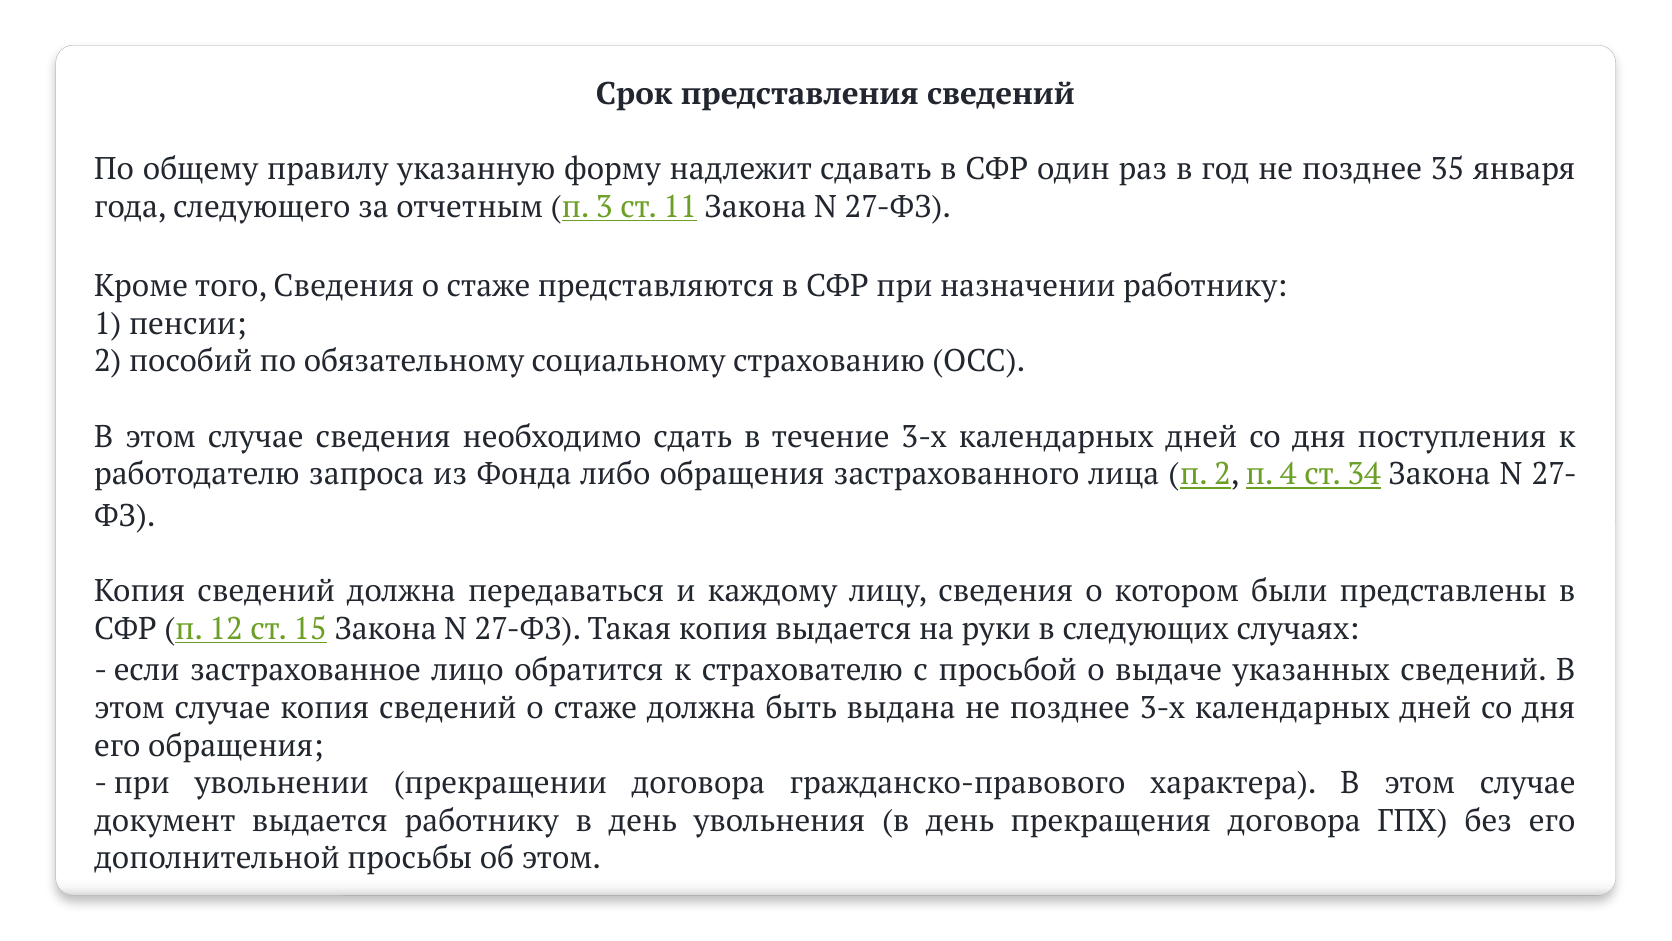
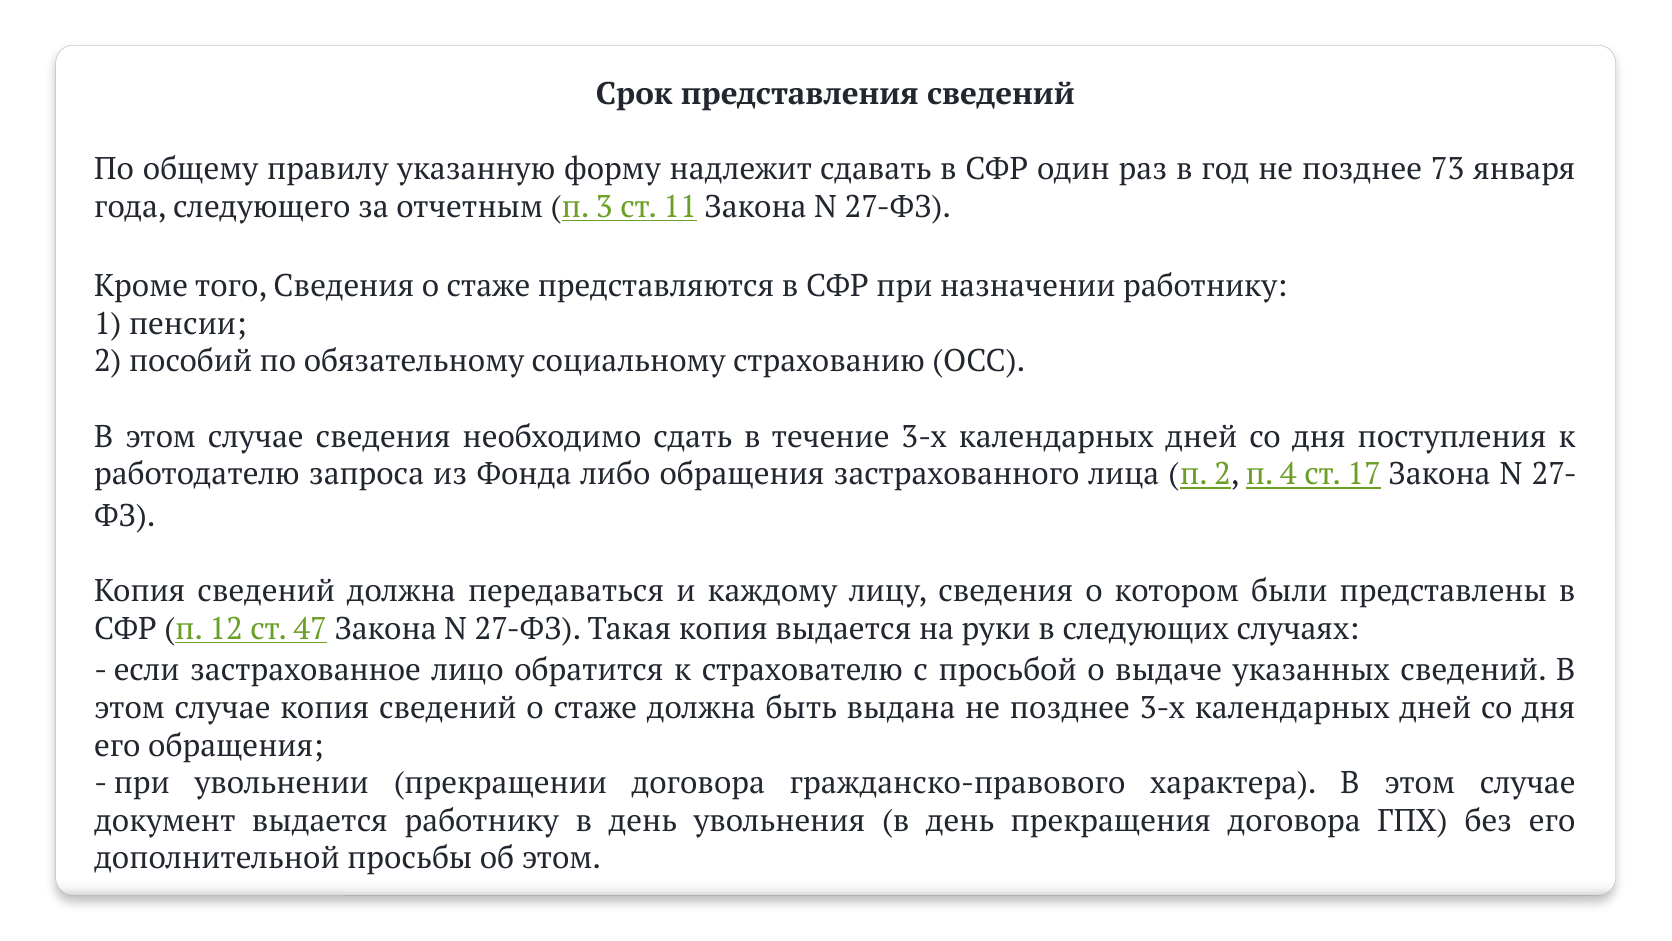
35: 35 -> 73 (1448, 169)
34: 34 -> 17 (1364, 474)
15: 15 -> 47 (310, 628)
